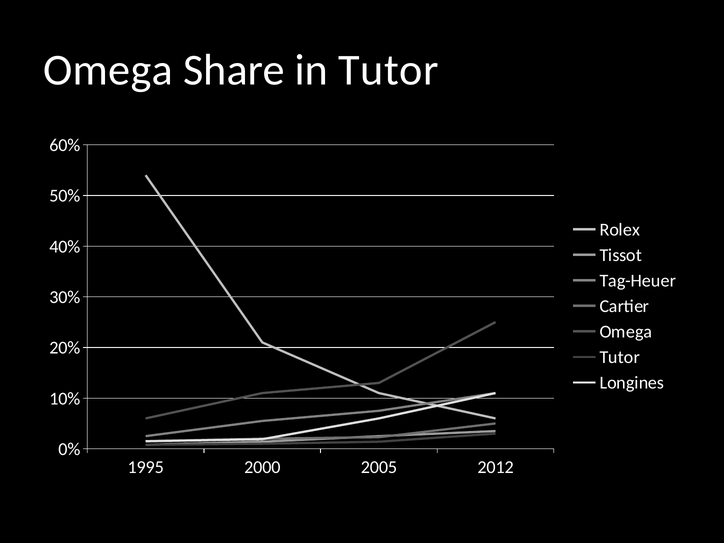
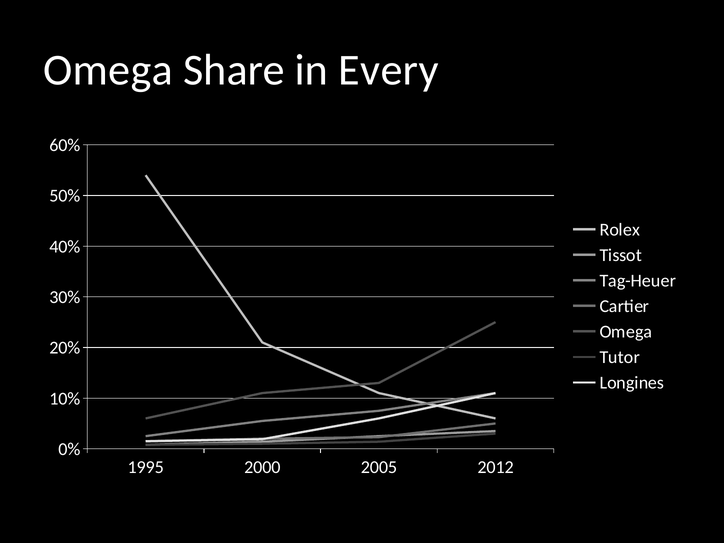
in Tutor: Tutor -> Every (388, 70)
